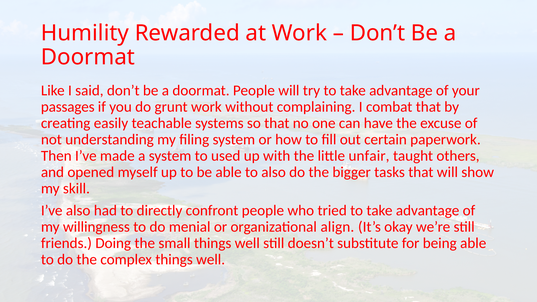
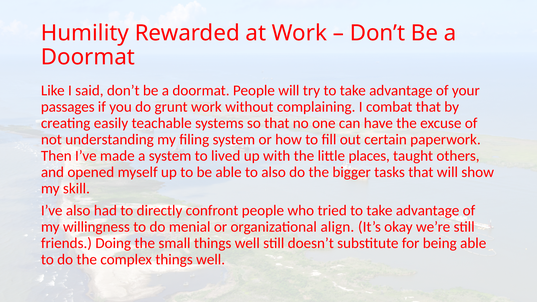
used: used -> lived (226, 156)
unfair: unfair -> places (369, 156)
